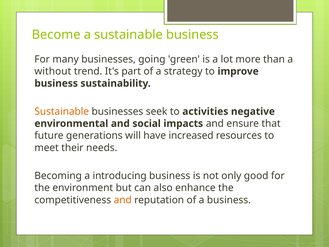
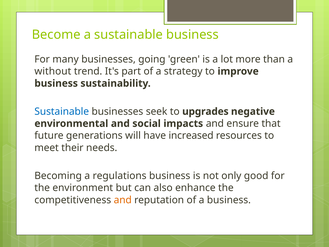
Sustainable colour: orange -> blue (62, 111)
activities: activities -> upgrades (205, 111)
introducing: introducing -> regulations (120, 176)
